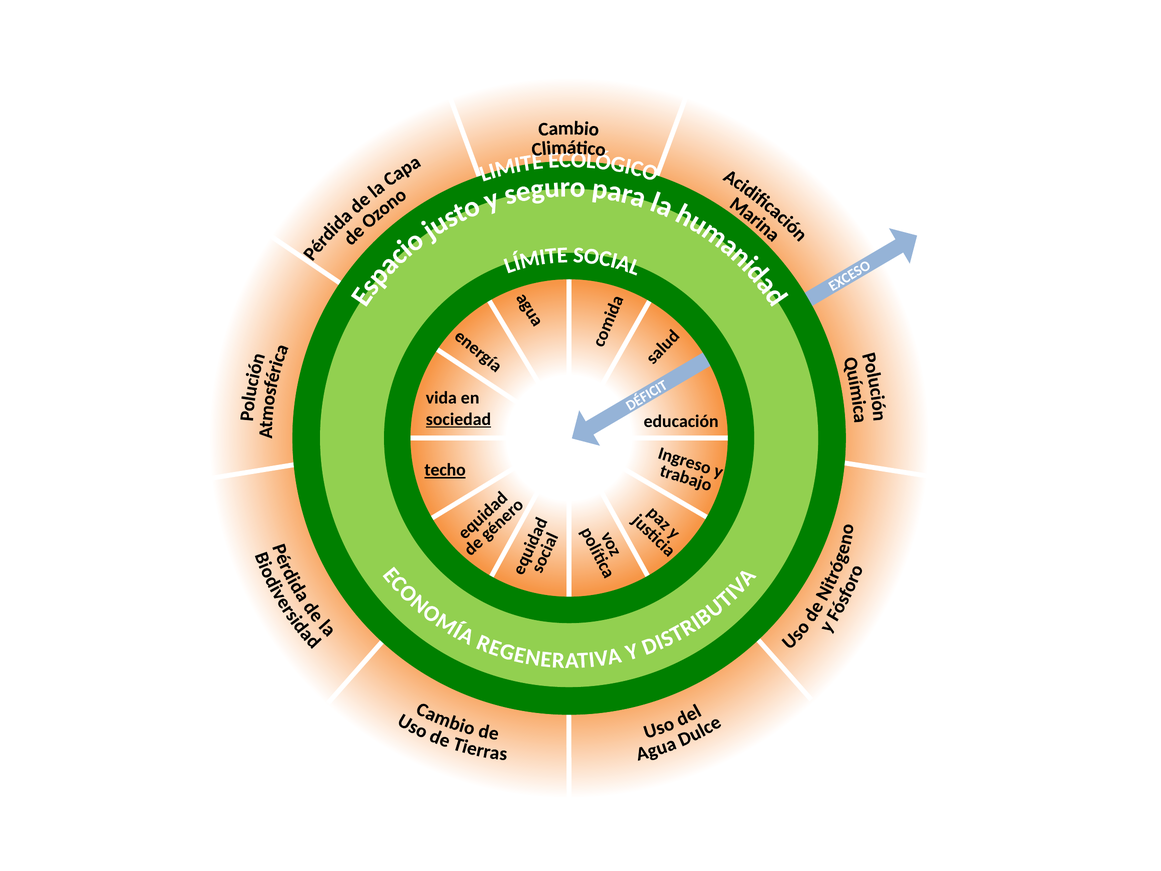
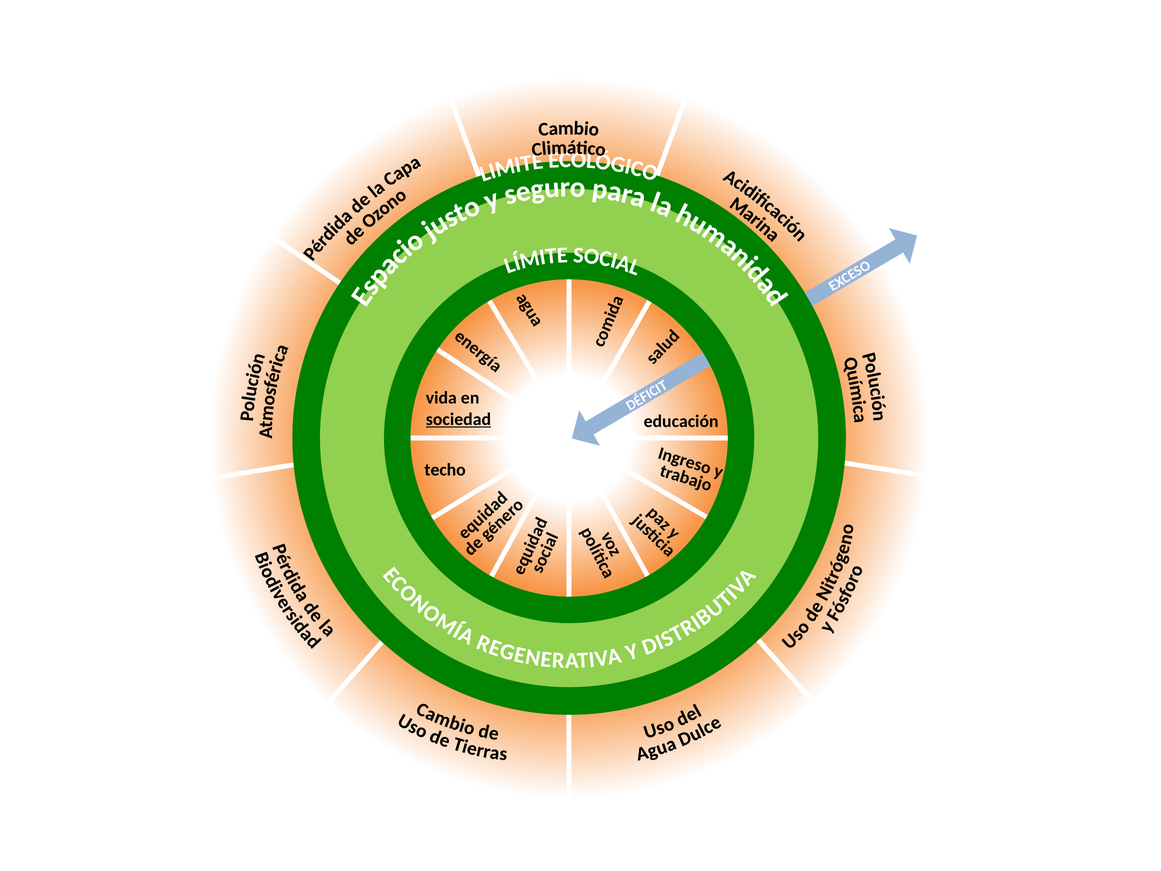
techo underline: present -> none (445, 470)
